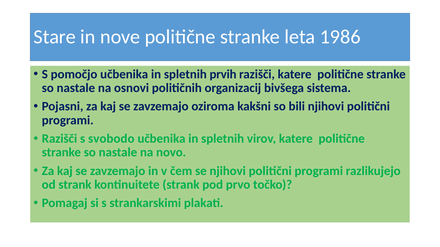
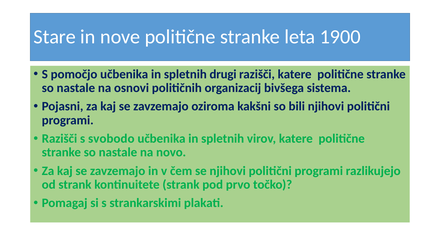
1986: 1986 -> 1900 (340, 37)
prvih: prvih -> drugi (223, 74)
